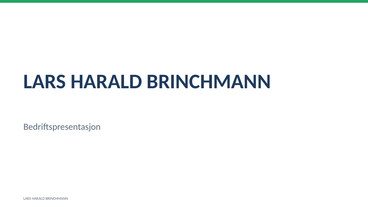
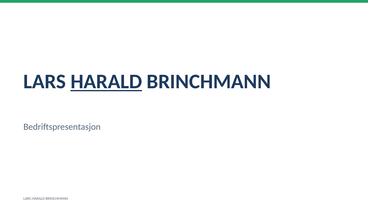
HARALD underline: none -> present (106, 82)
